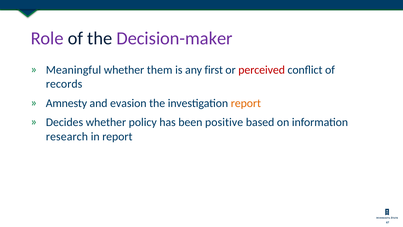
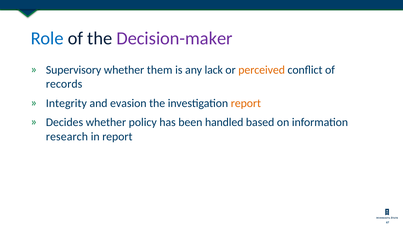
Role colour: purple -> blue (47, 38)
Meaningful: Meaningful -> Supervisory (74, 70)
first: first -> lack (214, 70)
perceived colour: red -> orange (262, 70)
Amnesty: Amnesty -> Integrity (66, 103)
positive: positive -> handled (224, 122)
